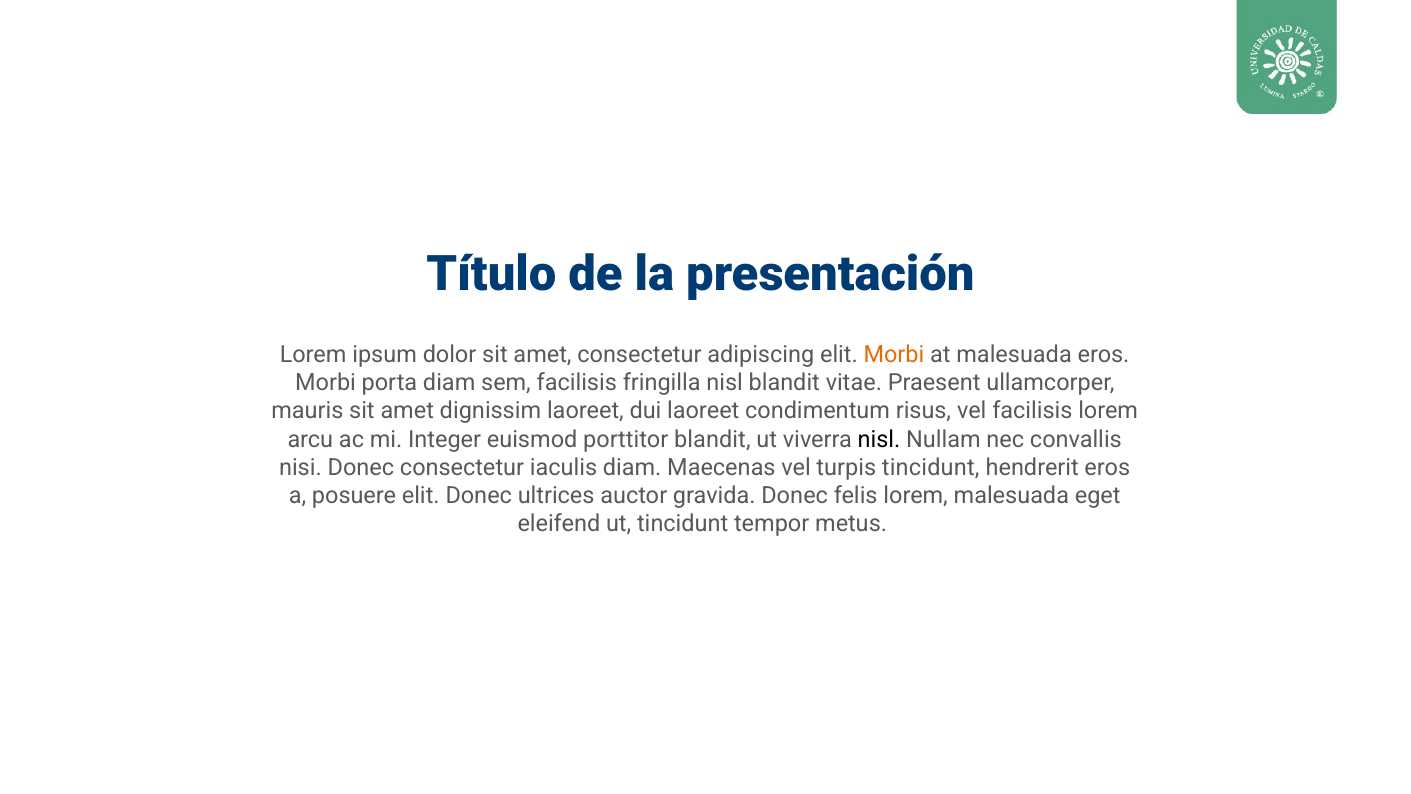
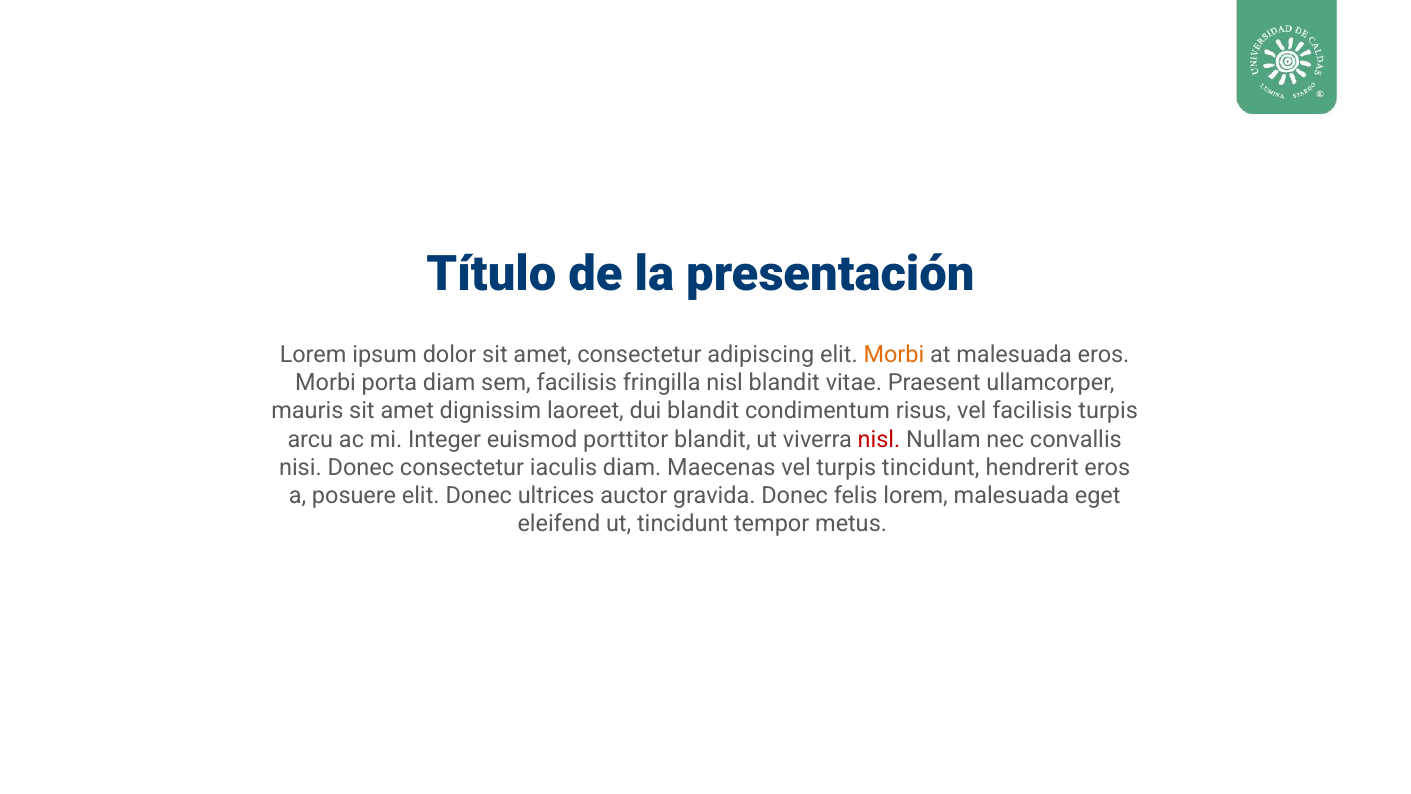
dui laoreet: laoreet -> blandit (703, 411)
facilisis lorem: lorem -> turpis (1108, 411)
nisl colour: black -> red (879, 439)
